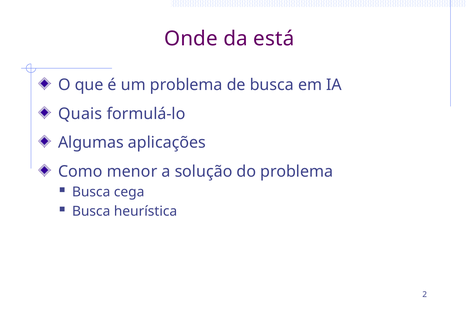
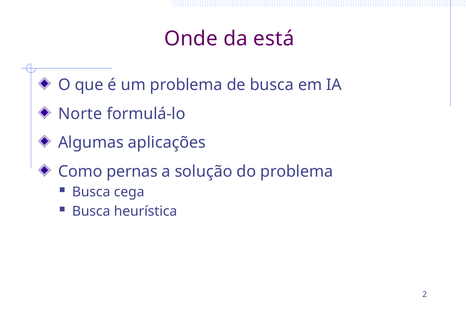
Quais: Quais -> Norte (80, 114)
menor: menor -> pernas (132, 172)
